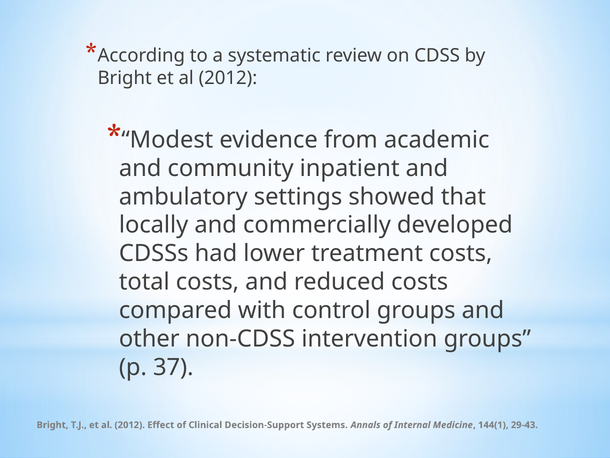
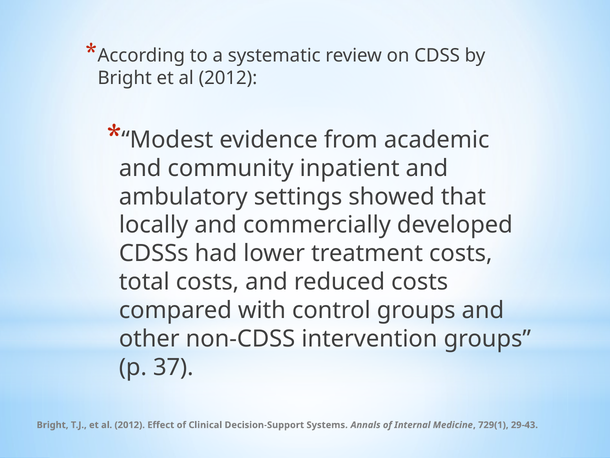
144(1: 144(1 -> 729(1 (493, 425)
